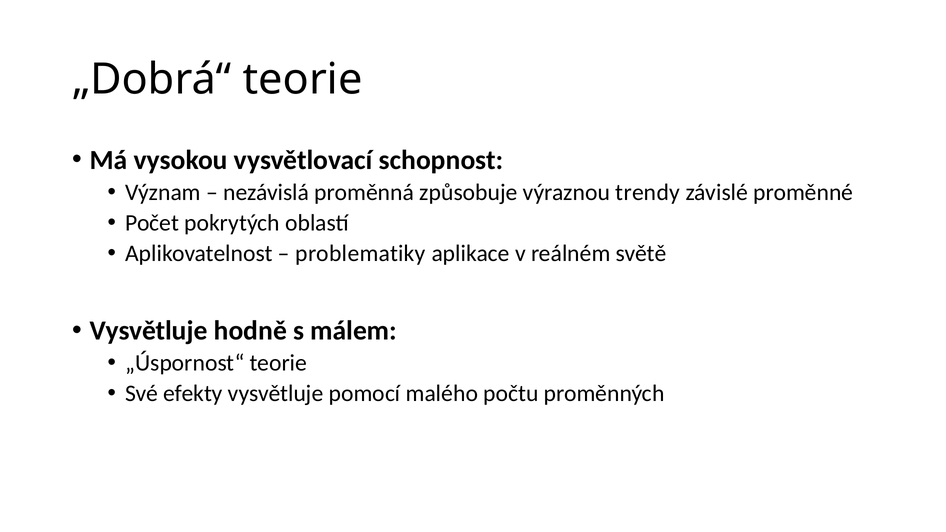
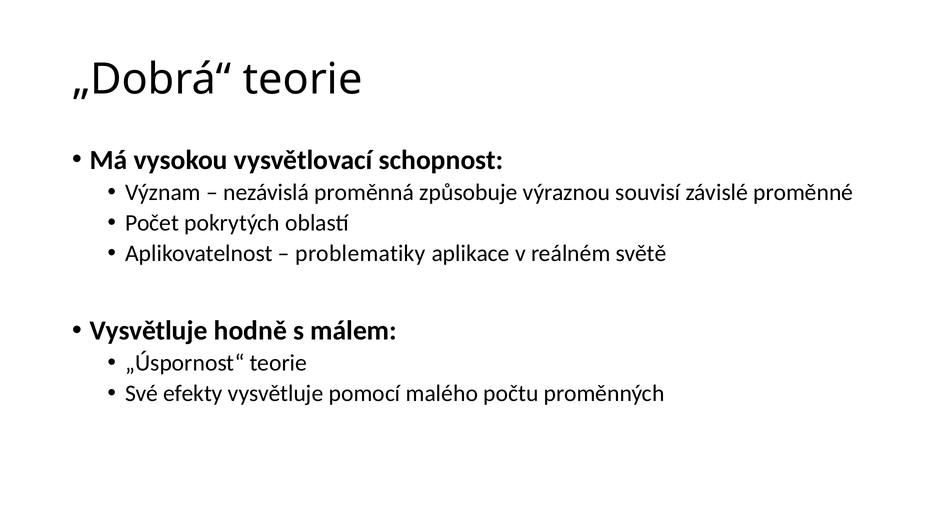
trendy: trendy -> souvisí (648, 193)
